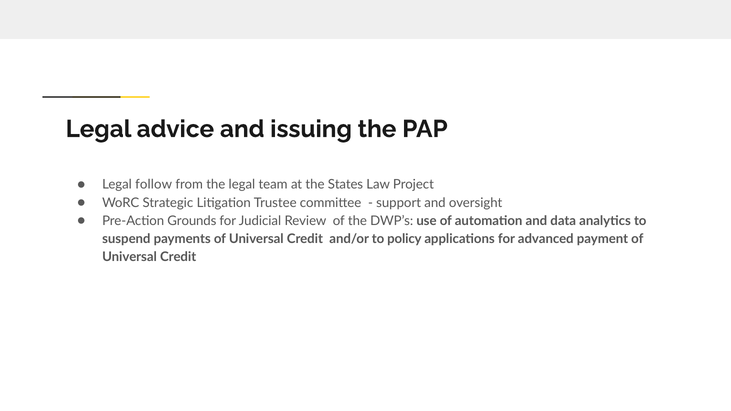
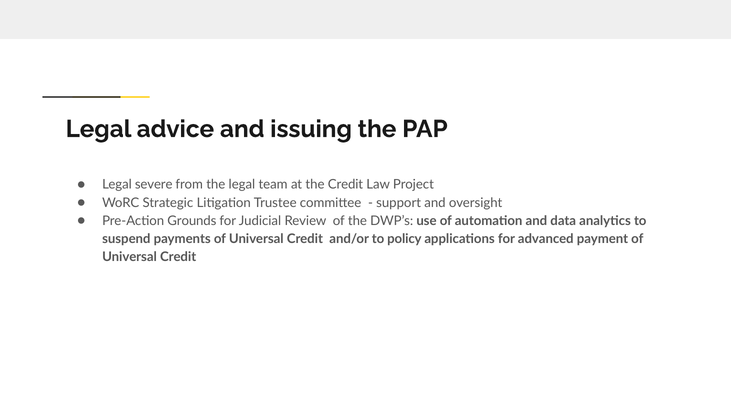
follow: follow -> severe (154, 185)
the States: States -> Credit (345, 185)
